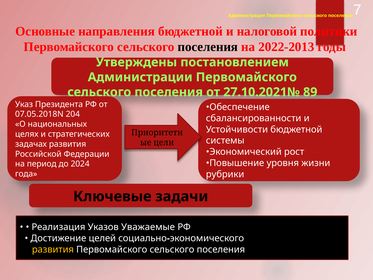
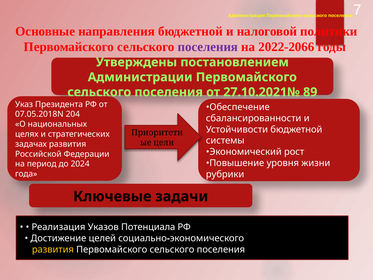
поселения colour: black -> purple (208, 47)
2022-2013: 2022-2013 -> 2022-2066 (286, 47)
Уважаемые: Уважаемые -> Потенциала (148, 227)
